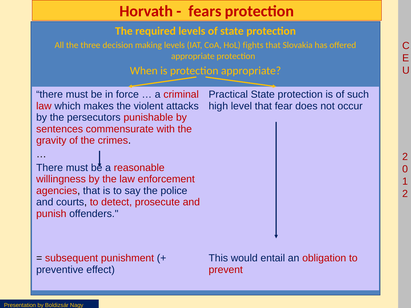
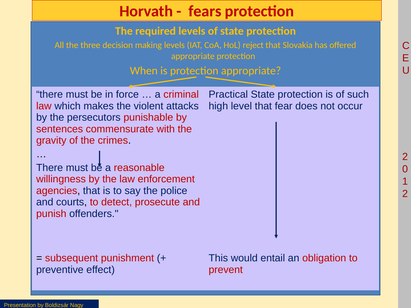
fights: fights -> reject (253, 45)
